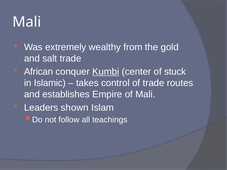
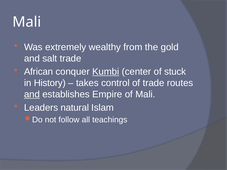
Islamic: Islamic -> History (50, 83)
and underline: none -> present (32, 94)
shown: shown -> natural (75, 108)
